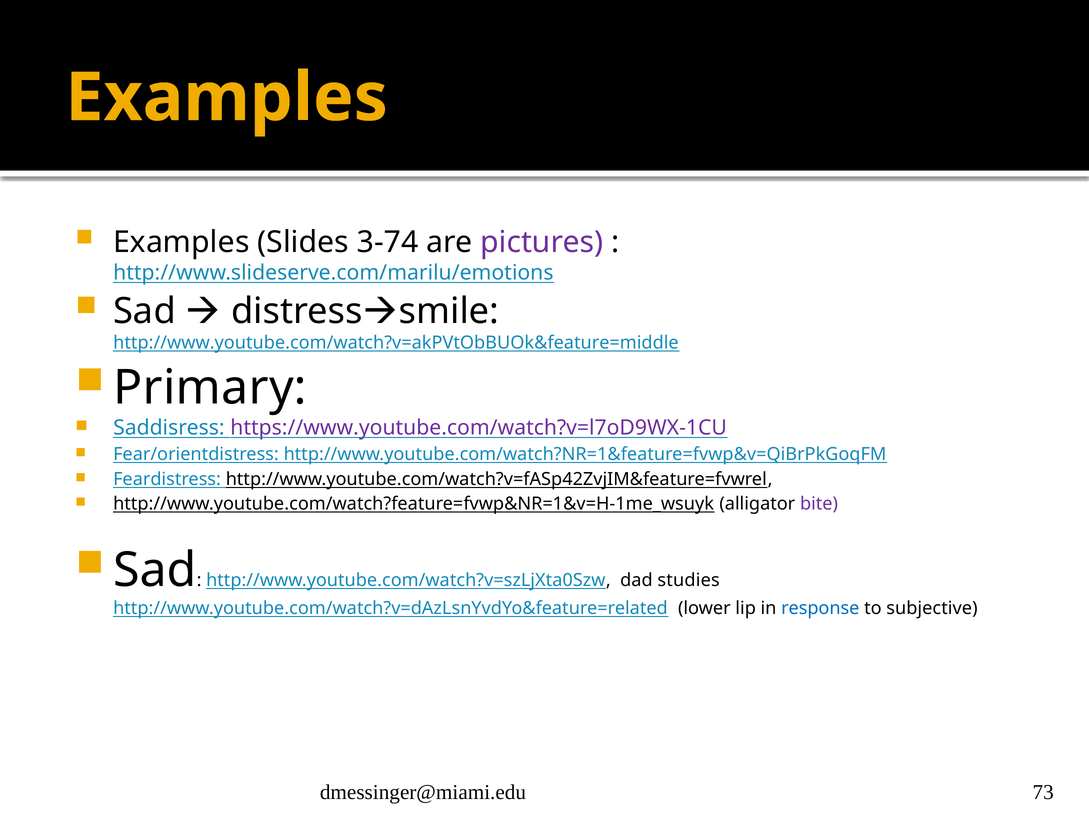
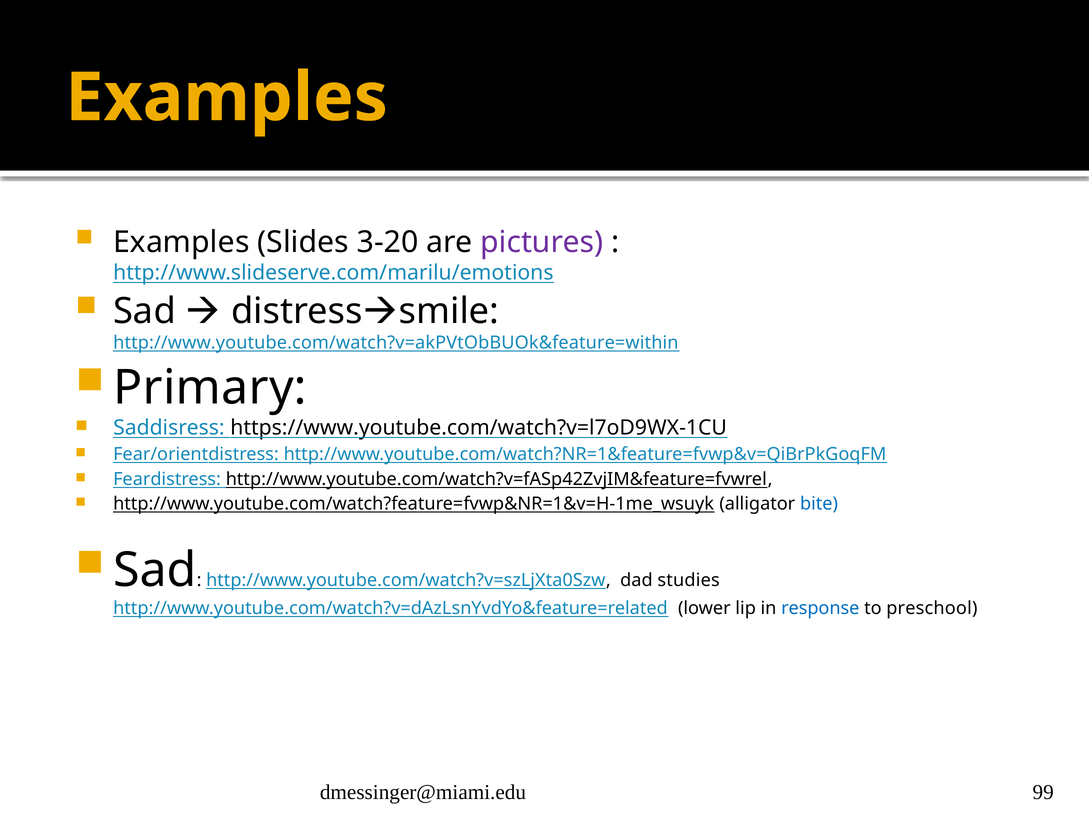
3-74: 3-74 -> 3-20 (388, 243)
http://www.youtube.com/watch?v=akPVtObBUOk&feature=middle: http://www.youtube.com/watch?v=akPVtObBUOk&feature=middle -> http://www.youtube.com/watch?v=akPVtObBUOk&feature=within (396, 343)
https://www.youtube.com/watch?v=l7oD9WX-1CU colour: purple -> black (479, 428)
bite colour: purple -> blue (819, 504)
subjective: subjective -> preschool (932, 609)
73: 73 -> 99 (1043, 793)
